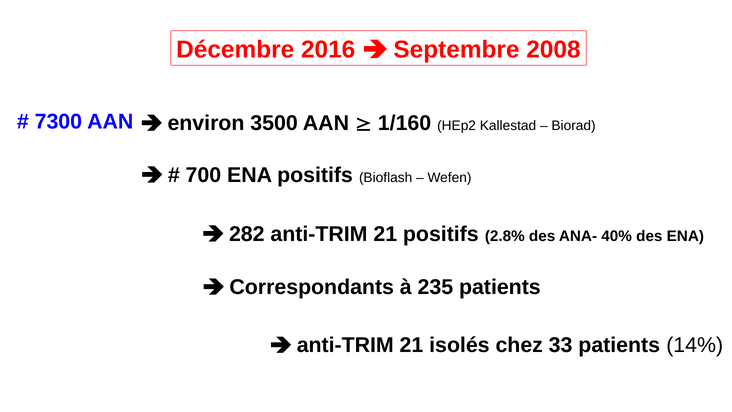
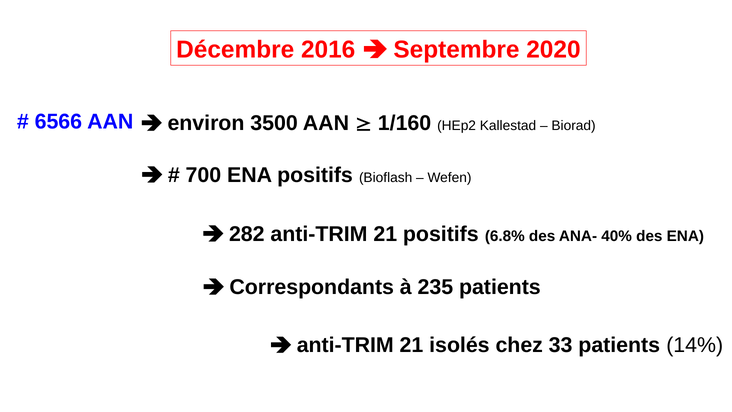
2008: 2008 -> 2020 (553, 50)
7300: 7300 -> 6566 (58, 122)
2.8%: 2.8% -> 6.8% (505, 236)
